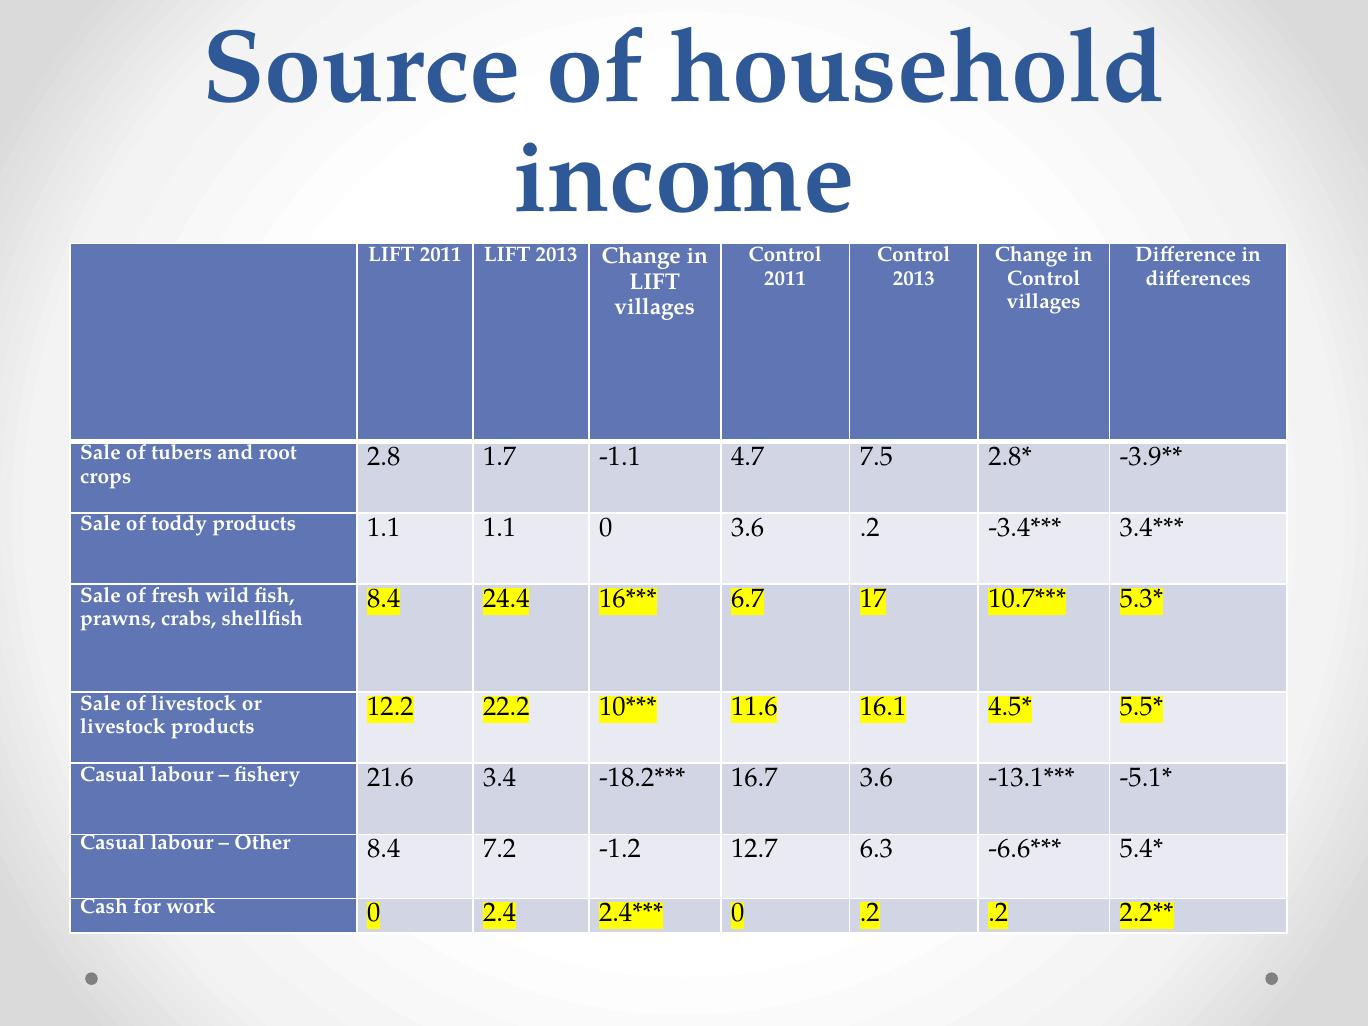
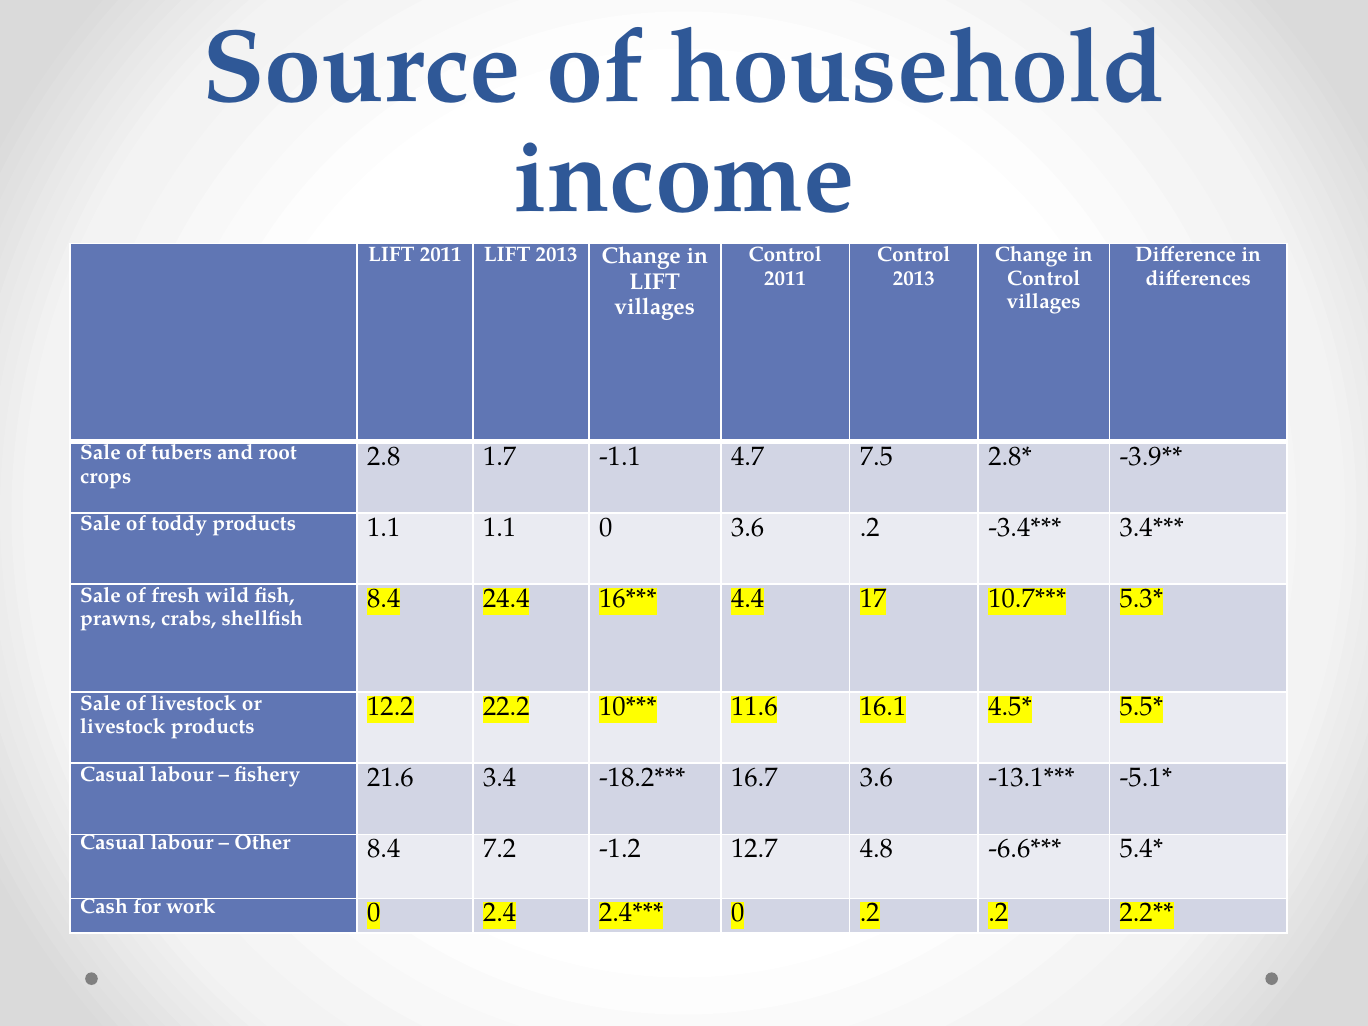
6.7: 6.7 -> 4.4 (748, 599)
6.3: 6.3 -> 4.8 (876, 849)
